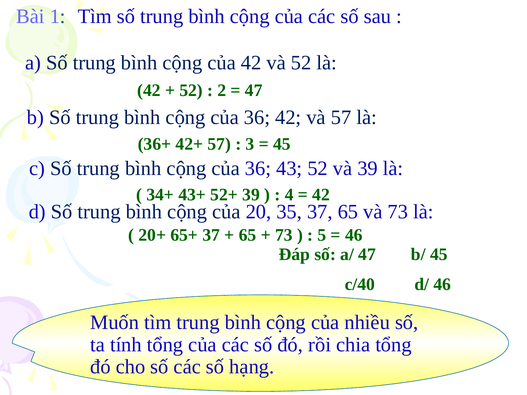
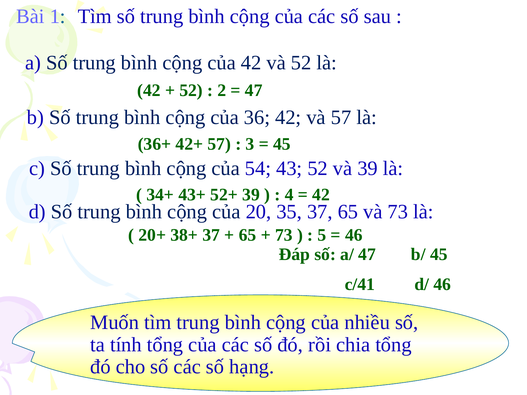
36: 36 -> 54 (258, 169)
65+: 65+ -> 38+ (184, 235)
c/40: c/40 -> c/41 (360, 285)
